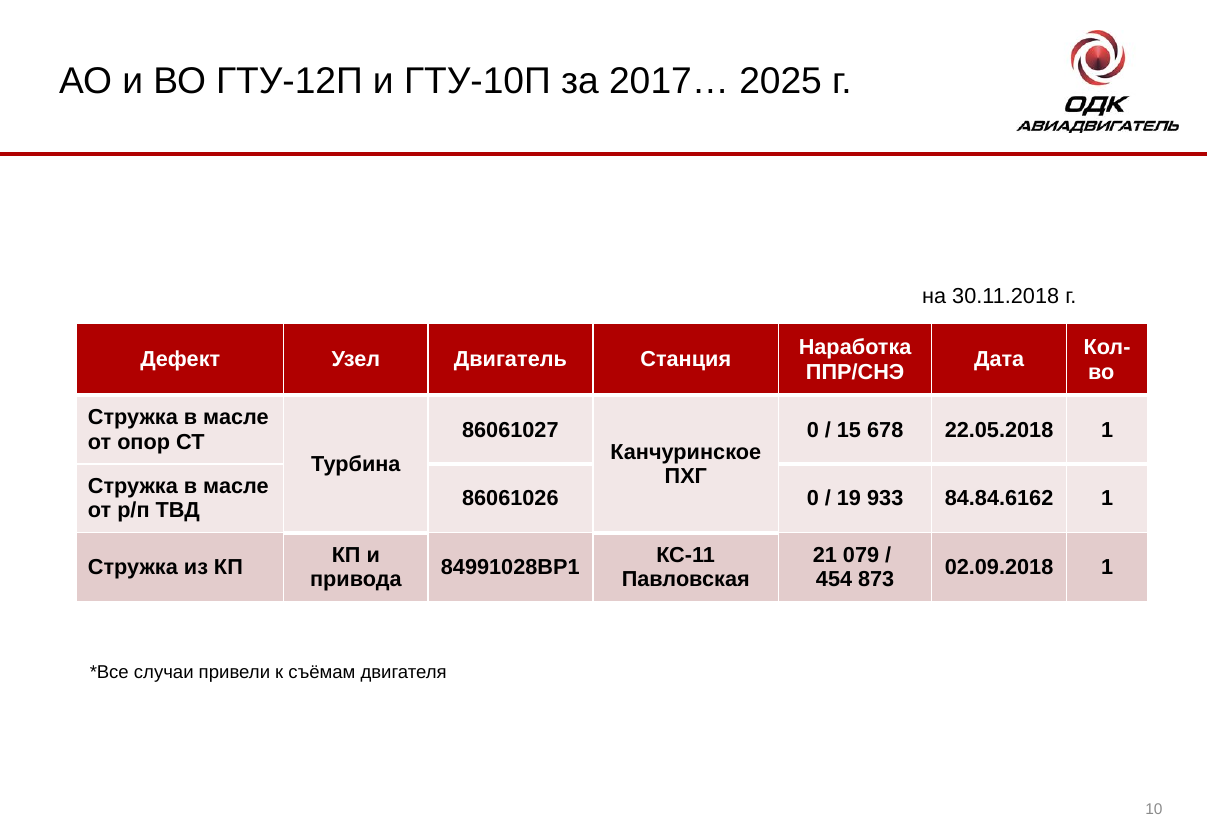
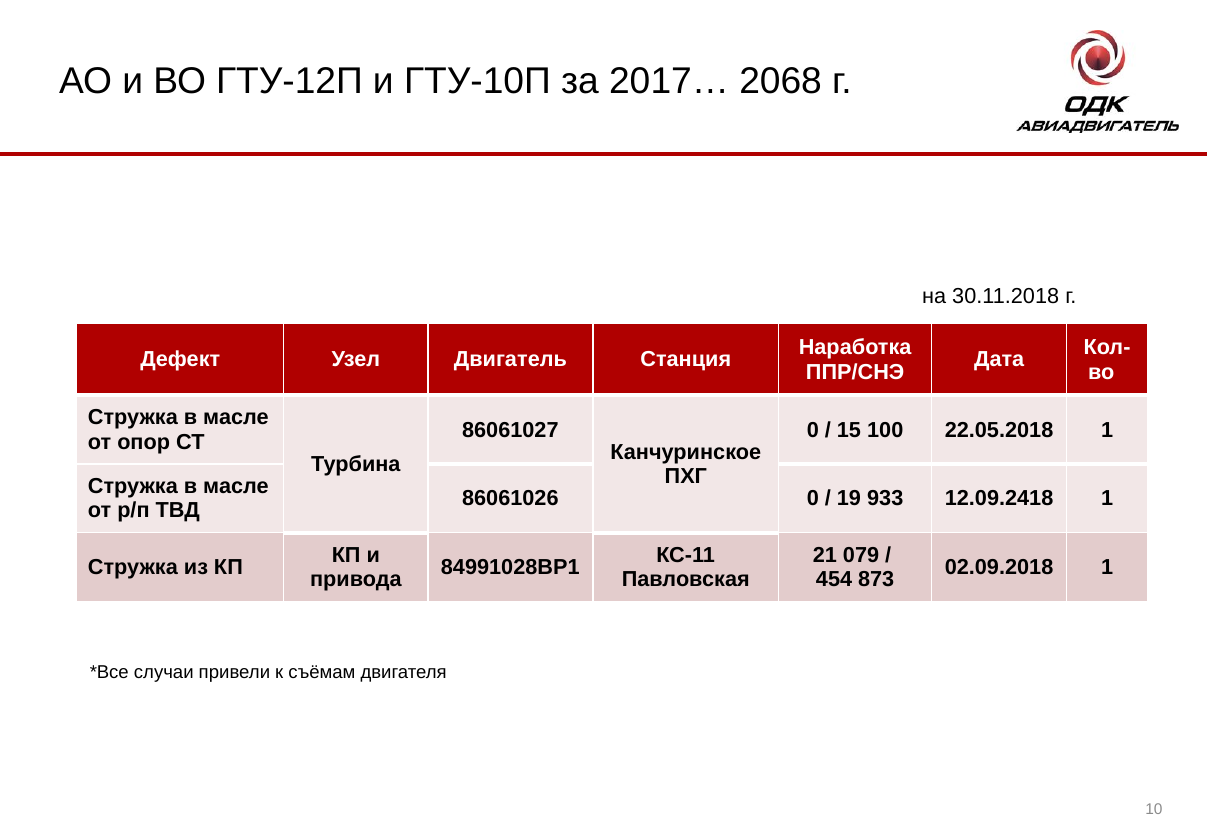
2025: 2025 -> 2068 (781, 82)
678: 678 -> 100 (885, 430)
84.84.6162: 84.84.6162 -> 12.09.2418 (999, 499)
